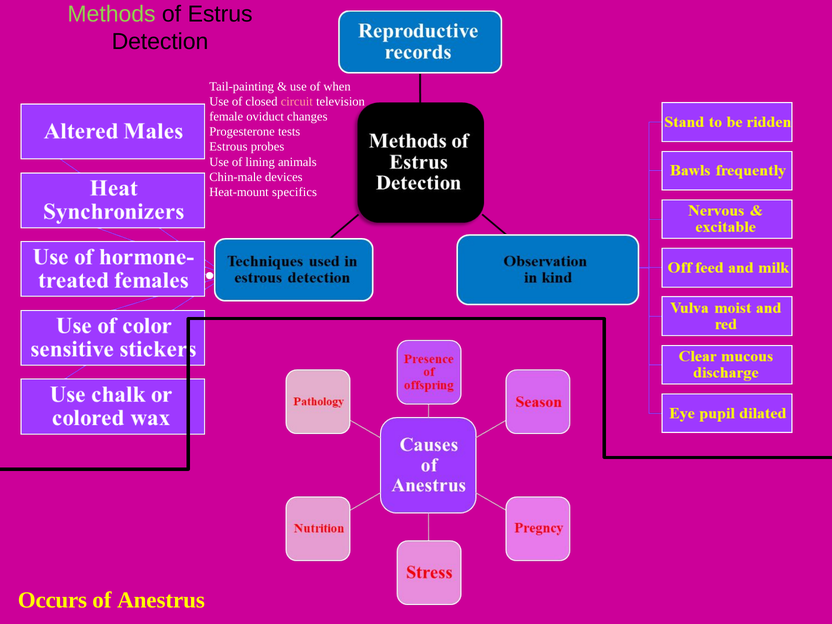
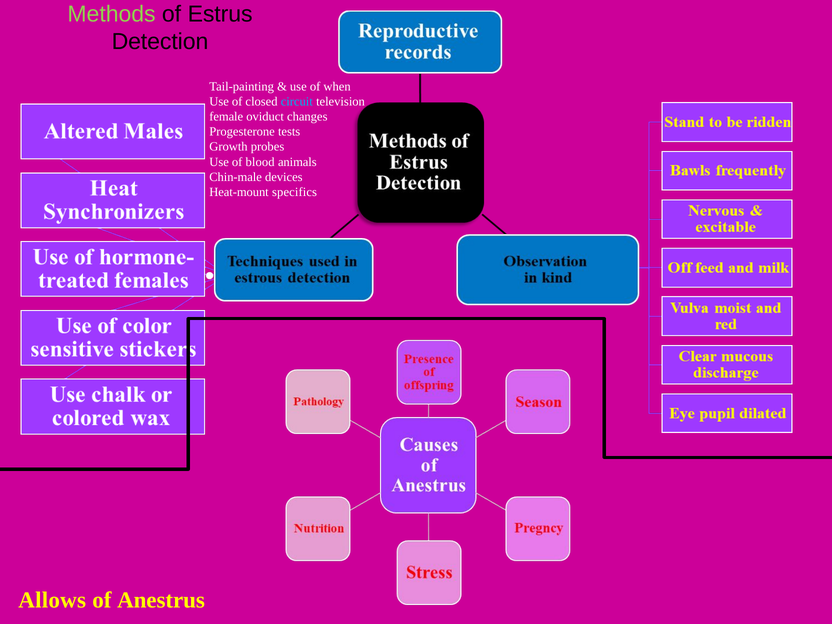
circuit colour: pink -> light blue (297, 101)
Estrous: Estrous -> Growth (229, 147)
lining: lining -> blood (260, 162)
Occurs: Occurs -> Allows (52, 600)
